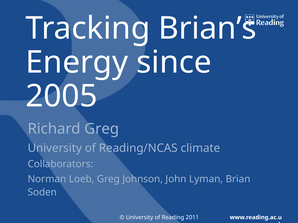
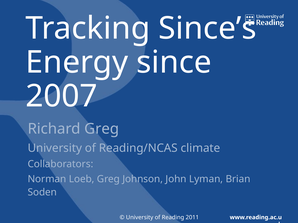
Brian’s: Brian’s -> Since’s (207, 28)
2005: 2005 -> 2007 (62, 96)
